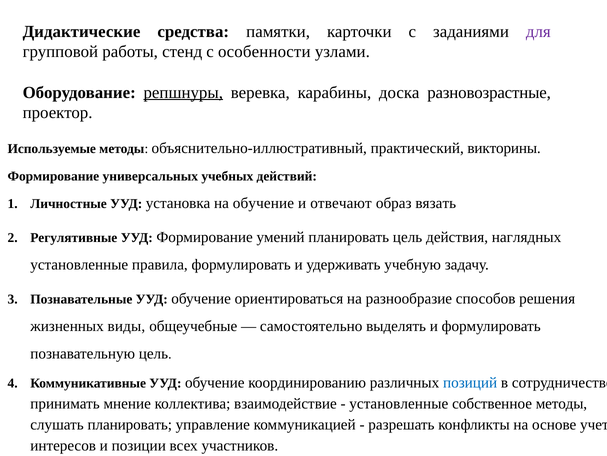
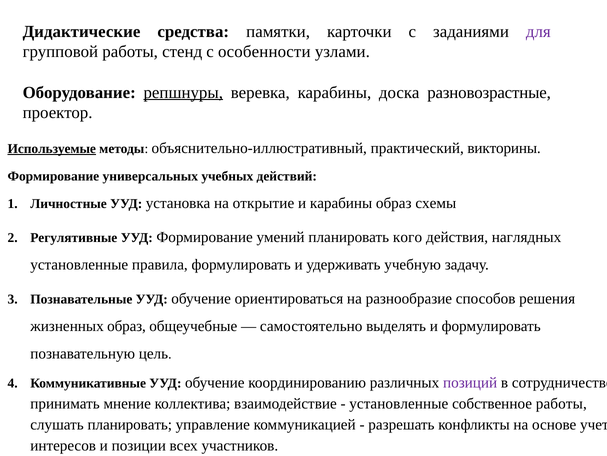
Используемые underline: none -> present (52, 148)
на обучение: обучение -> открытие (263, 203)
и отвечают: отвечают -> карабины (341, 203)
вязать: вязать -> схемы (436, 203)
планировать цель: цель -> кого (408, 237)
жизненных виды: виды -> образ (127, 326)
позиций colour: blue -> purple (470, 382)
собственное методы: методы -> работы (561, 403)
